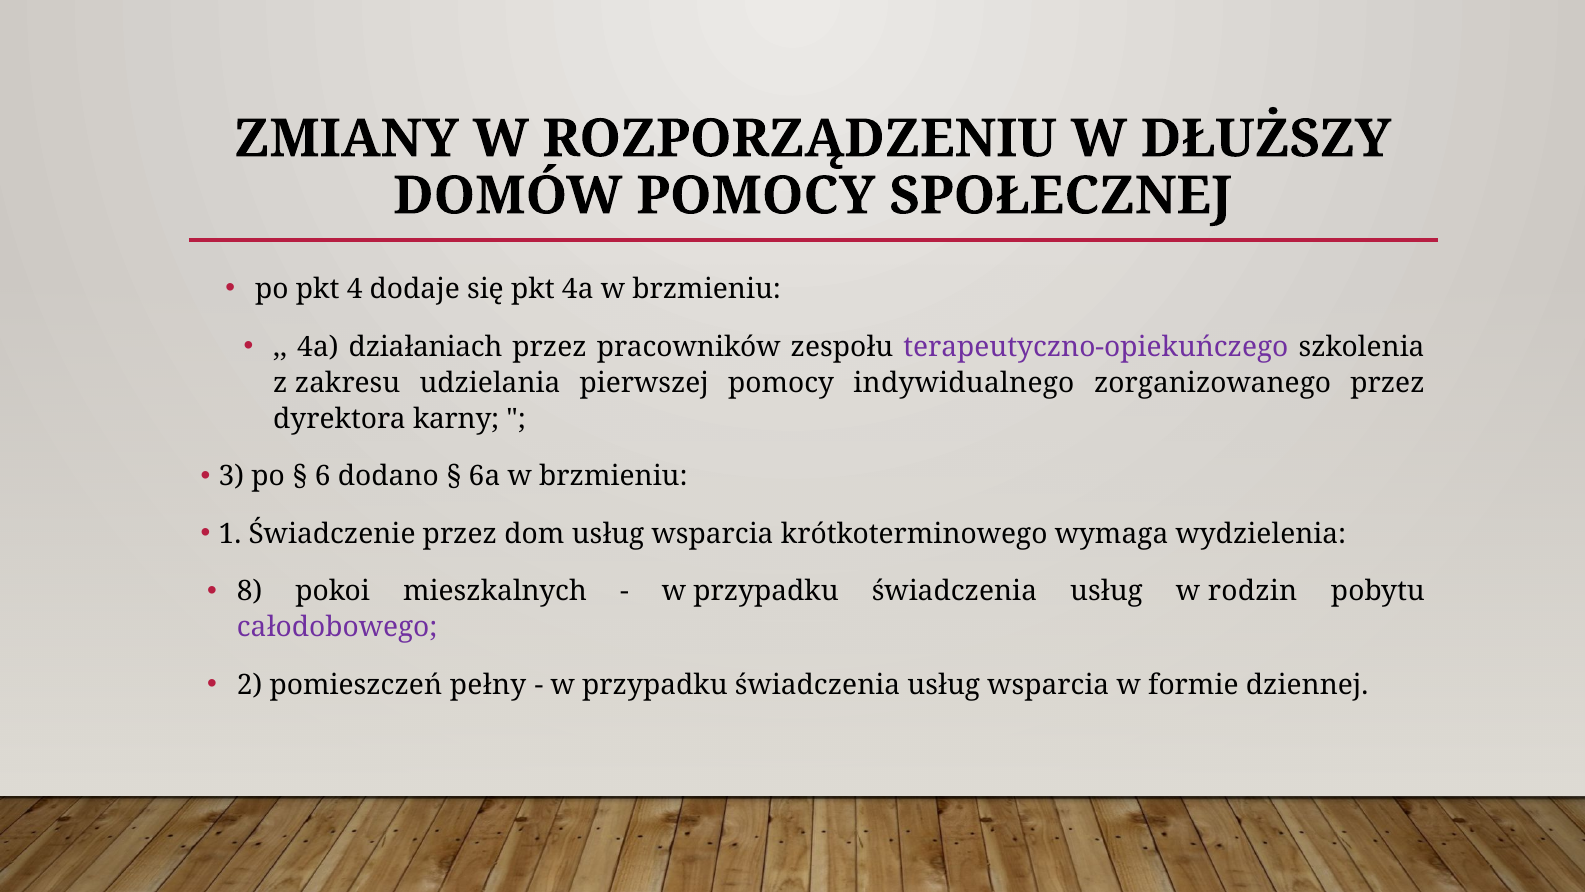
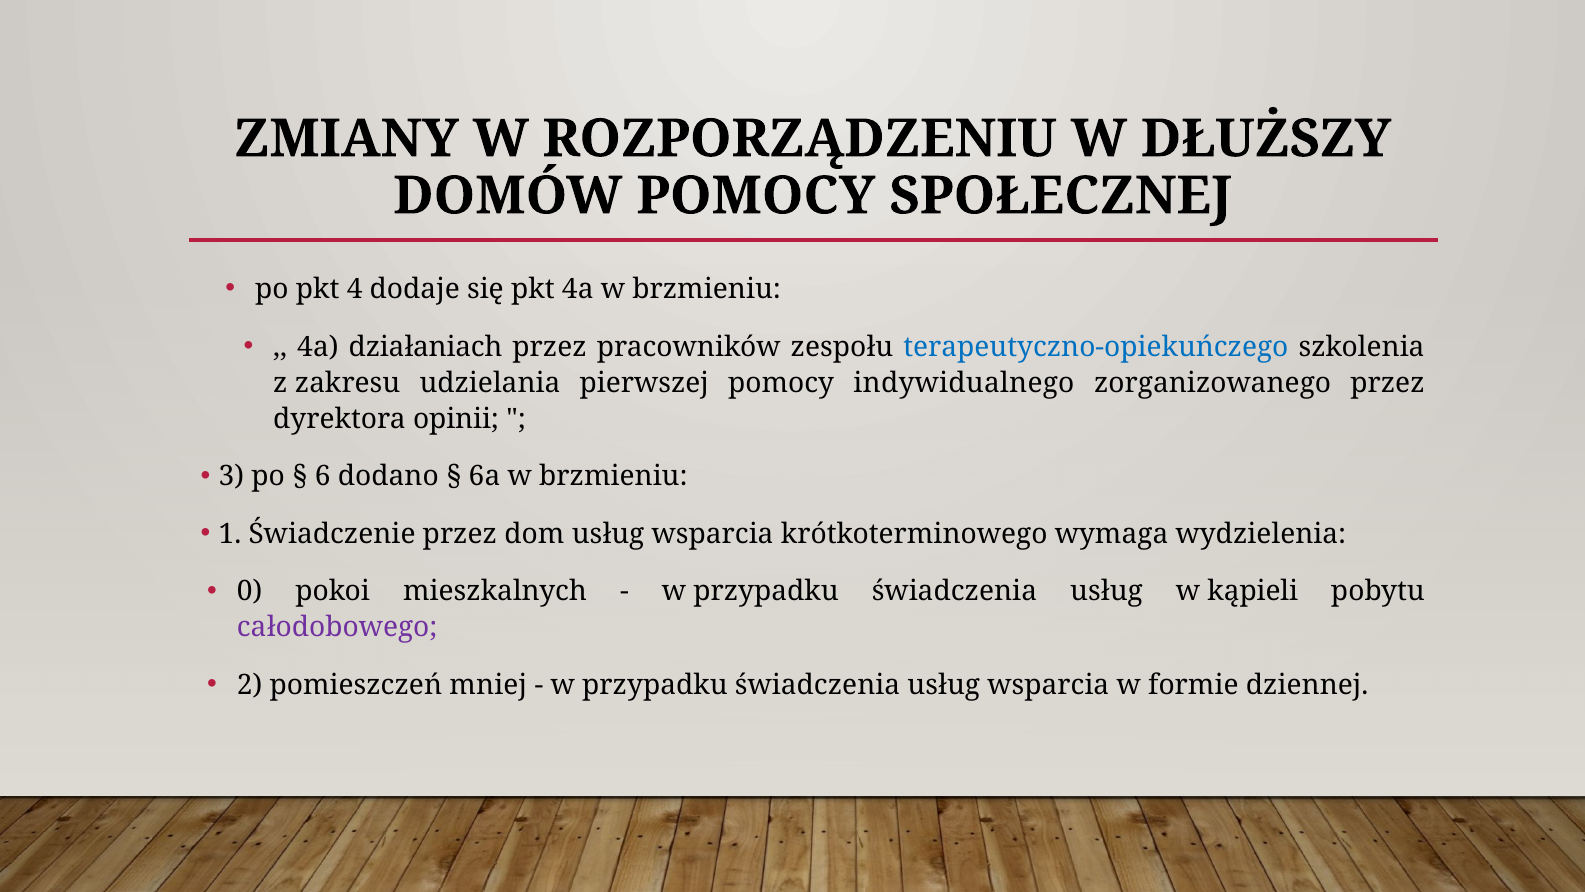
terapeutyczno-opiekuńczego colour: purple -> blue (1096, 347)
karny: karny -> opinii (456, 419)
8: 8 -> 0 (250, 591)
rodzin: rodzin -> kąpieli (1253, 591)
pełny: pełny -> mniej (488, 685)
